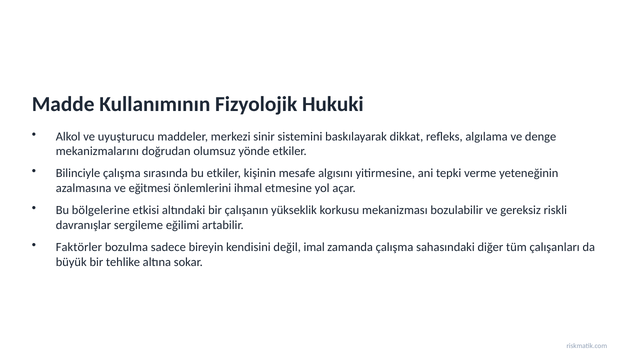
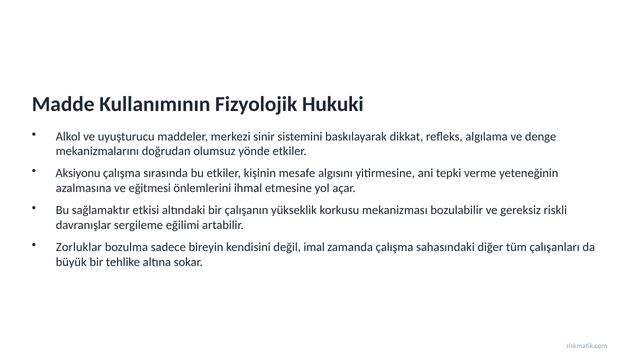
Bilinciyle: Bilinciyle -> Aksiyonu (78, 174)
bölgelerine: bölgelerine -> sağlamaktır (101, 211)
Faktörler: Faktörler -> Zorluklar (79, 248)
